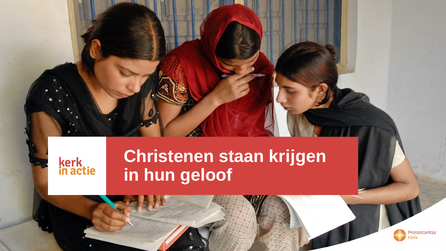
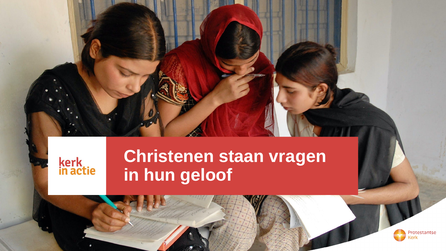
krijgen: krijgen -> vragen (298, 156)
